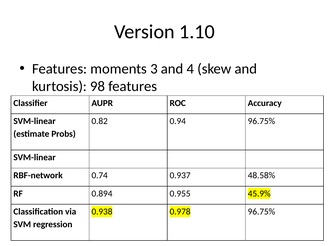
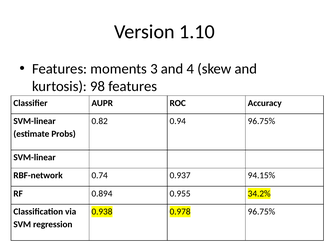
48.58%: 48.58% -> 94.15% (261, 176)
45.9%: 45.9% -> 34.2% (259, 194)
